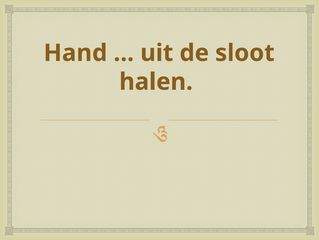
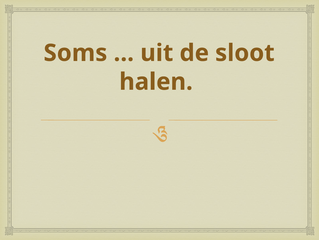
Hand: Hand -> Soms (75, 53)
